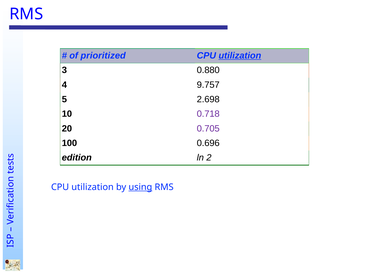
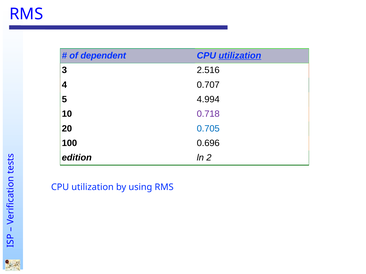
prioritized: prioritized -> dependent (103, 56)
0.880: 0.880 -> 2.516 (208, 70)
9.757: 9.757 -> 0.707 (208, 85)
2.698: 2.698 -> 4.994 (208, 100)
0.705 colour: purple -> blue (208, 129)
using underline: present -> none (140, 187)
